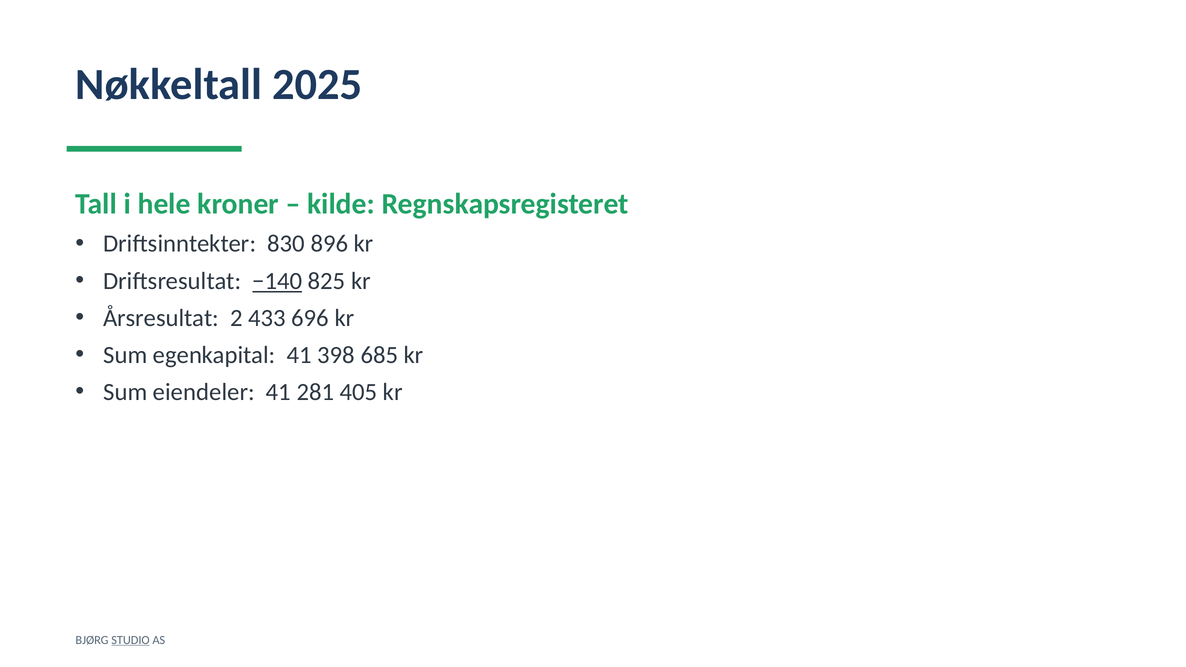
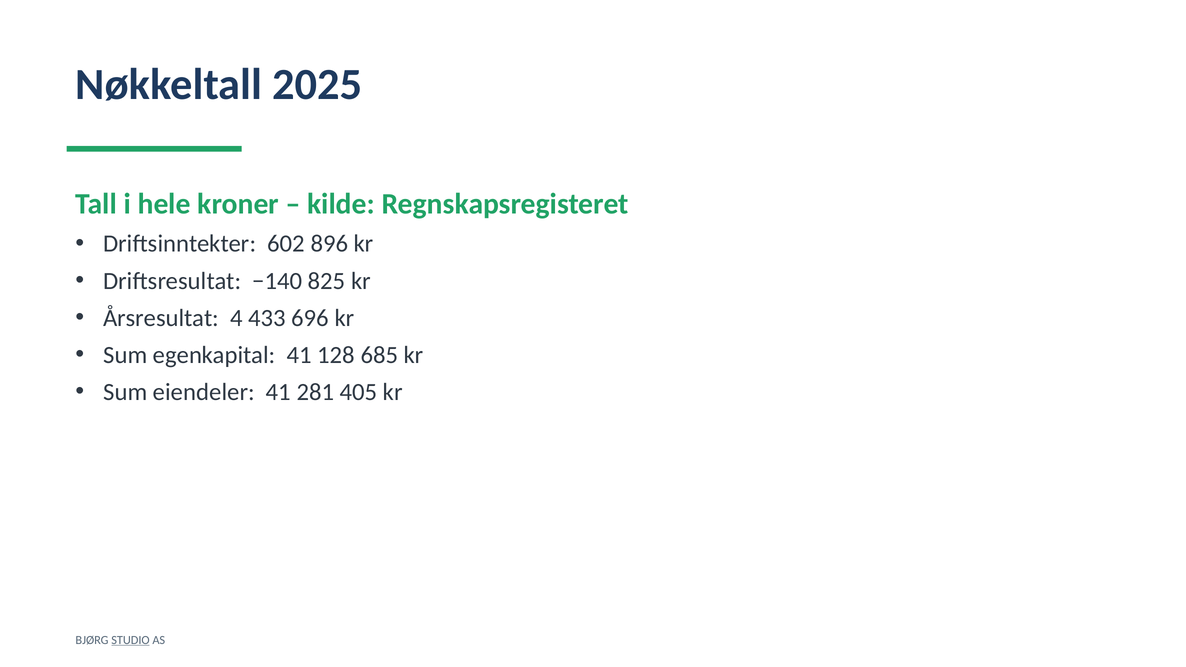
830: 830 -> 602 (286, 244)
−140 underline: present -> none (277, 281)
2: 2 -> 4 (236, 318)
398: 398 -> 128 (336, 355)
